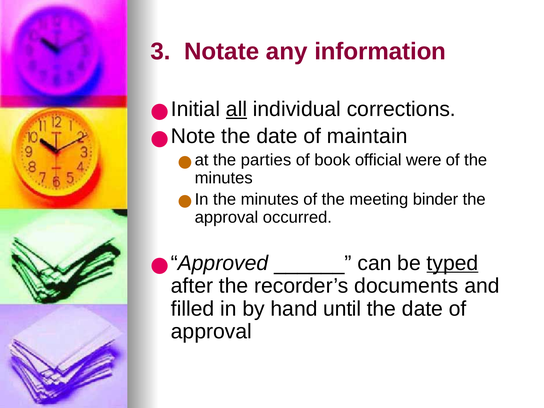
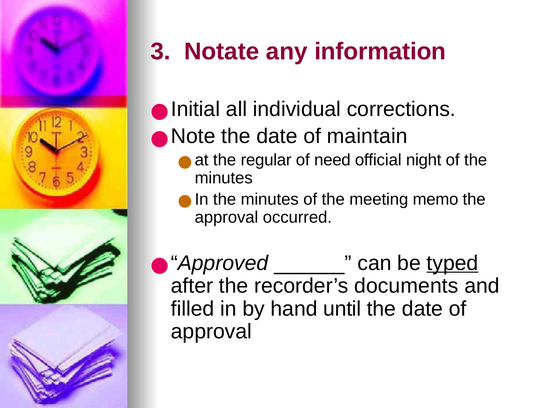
all underline: present -> none (237, 109)
parties: parties -> regular (266, 160)
book: book -> need (332, 160)
were: were -> night (424, 160)
binder: binder -> memo (436, 199)
